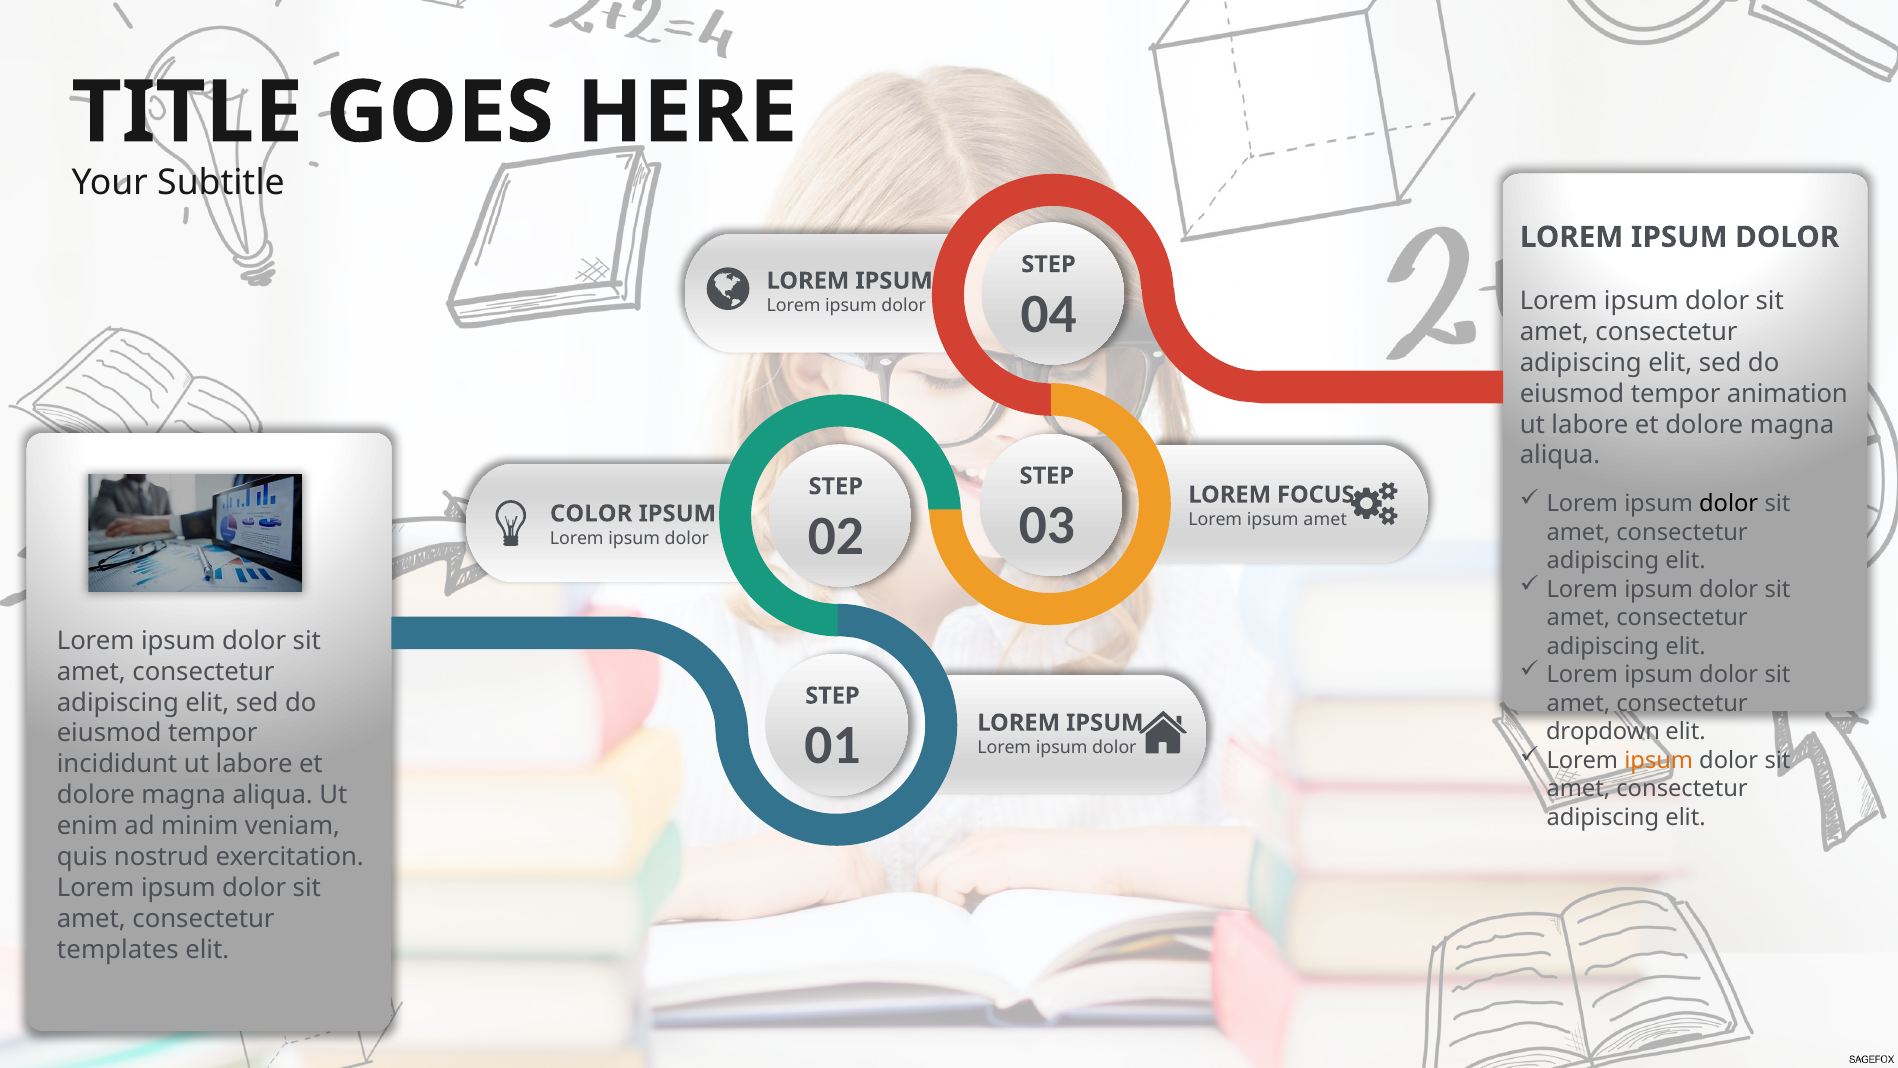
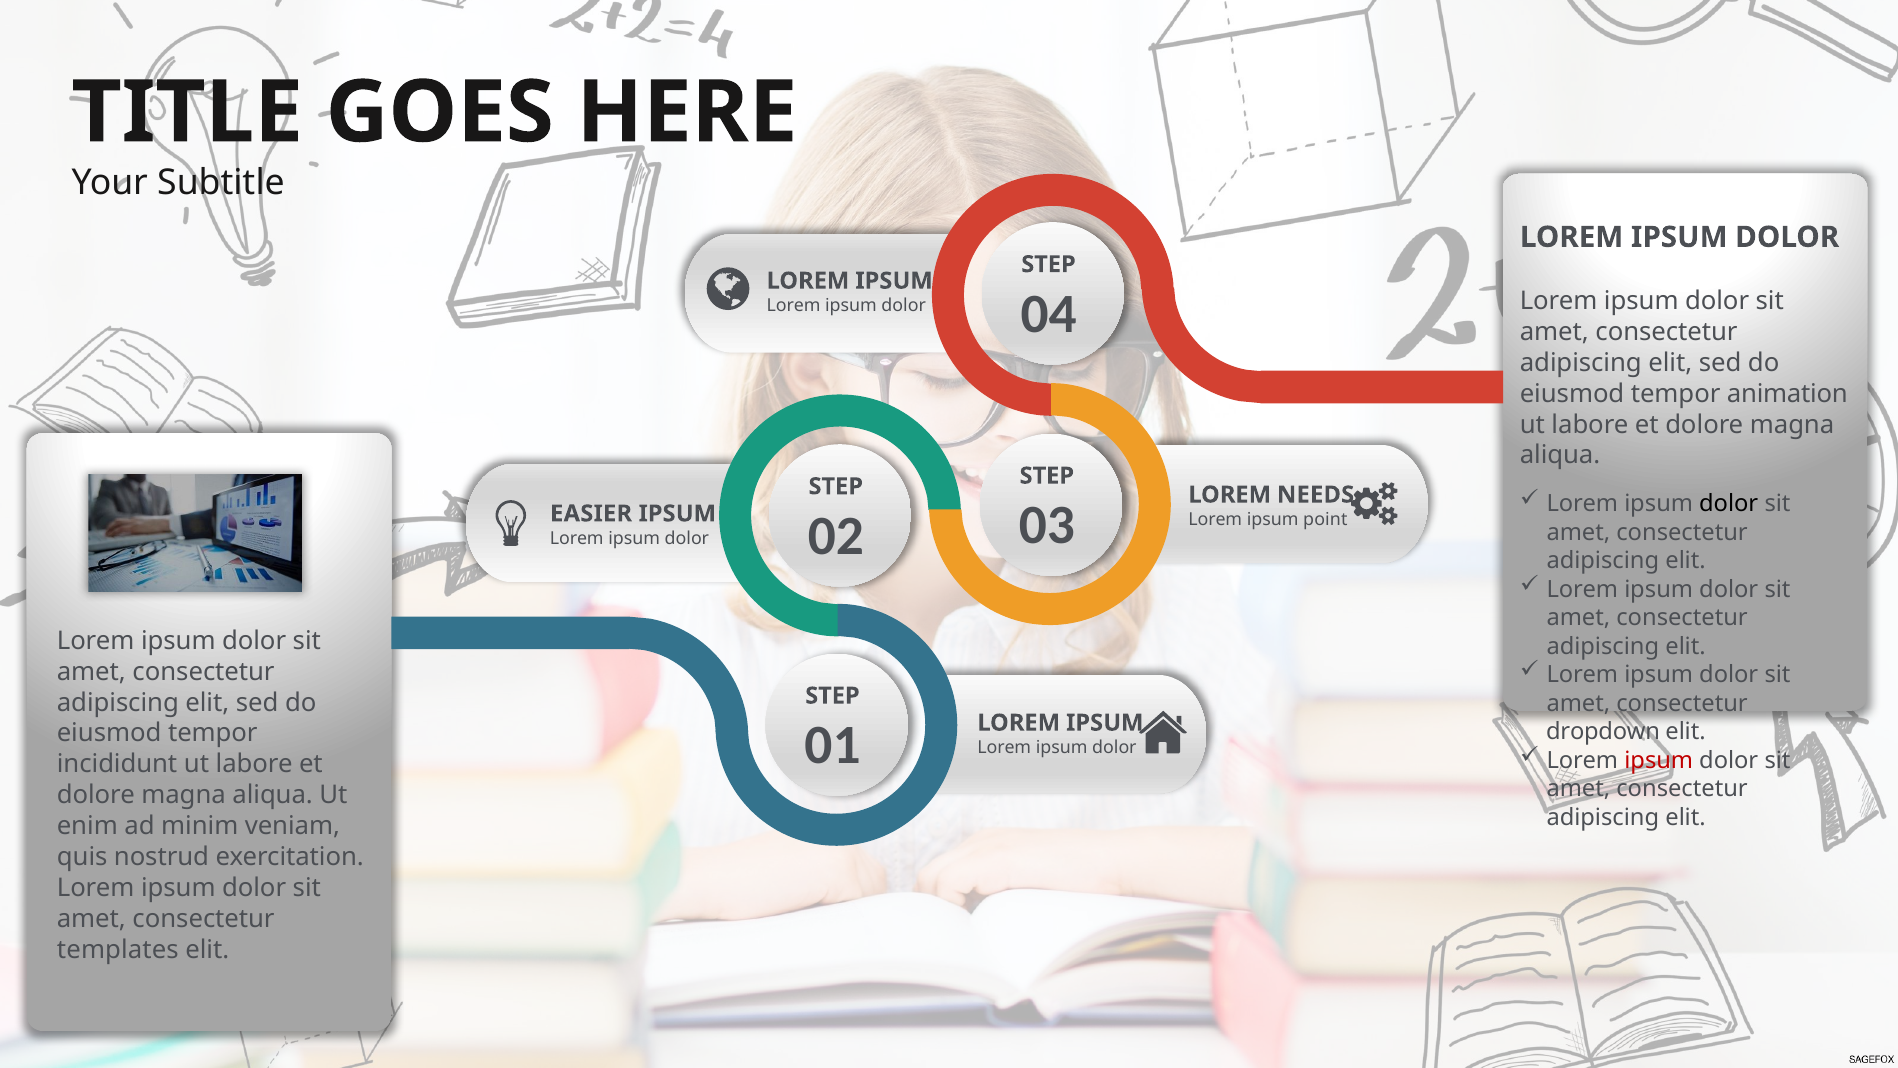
FOCUS: FOCUS -> NEEDS (1316, 495)
COLOR: COLOR -> EASIER (591, 513)
ipsum amet: amet -> point (1325, 519)
ipsum colour: orange -> red (1659, 760)
